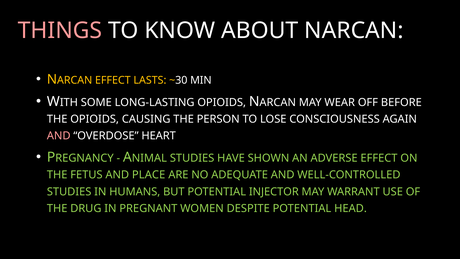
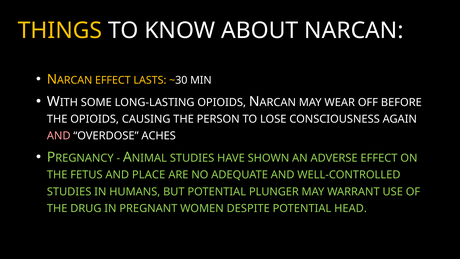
THINGS colour: pink -> yellow (60, 30)
HEART: HEART -> ACHES (159, 136)
INJECTOR: INJECTOR -> PLUNGER (274, 191)
